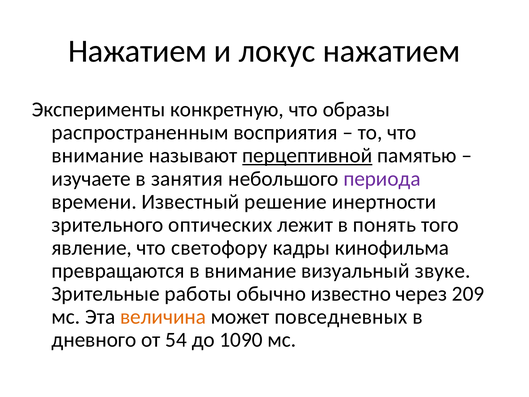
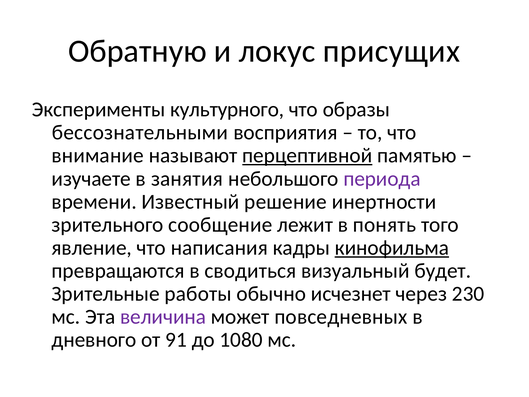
Нажатием: Нажатием -> Обратную (137, 51)
локус нажатием: нажатием -> присущих (391, 51)
конкретную: конкретную -> культурного (227, 109)
распространенным: распространенным -> бессознательными (140, 133)
оптических: оптических -> сообщение (220, 225)
светофору: светофору -> написания (219, 248)
кинофильма underline: none -> present (392, 248)
в внимание: внимание -> сводиться (250, 271)
звуке: звуке -> будет (443, 271)
известно: известно -> исчезнет (351, 294)
209: 209 -> 230 (468, 294)
величина colour: orange -> purple (163, 317)
54: 54 -> 91 (176, 340)
1090: 1090 -> 1080 (241, 340)
